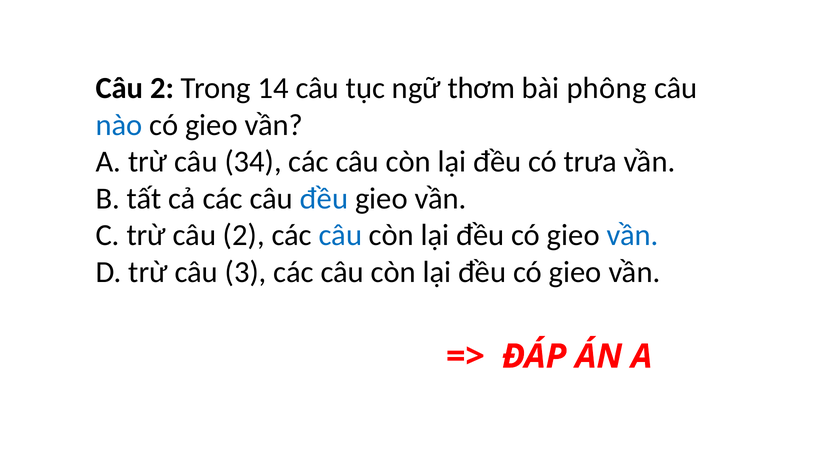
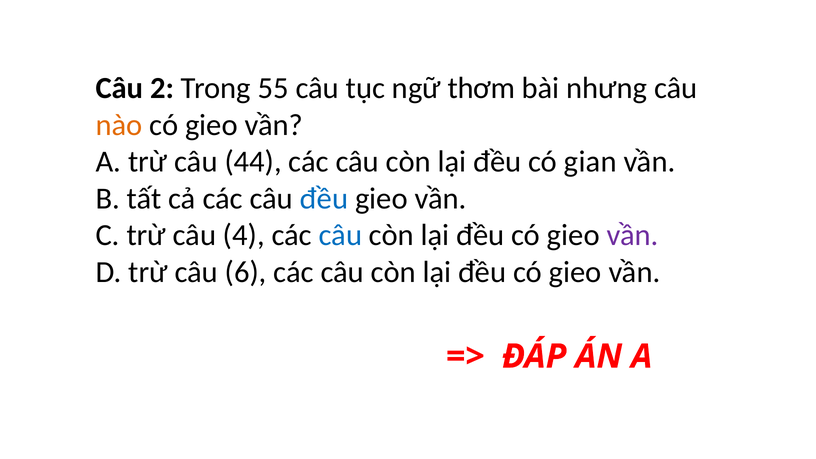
14: 14 -> 55 (273, 88)
phông: phông -> nhưng (607, 88)
nào colour: blue -> orange (119, 125)
34: 34 -> 44 (253, 162)
trưa: trưa -> gian (590, 162)
trừ câu 2: 2 -> 4 (244, 235)
vần colour: blue -> purple (633, 235)
3: 3 -> 6 (246, 272)
